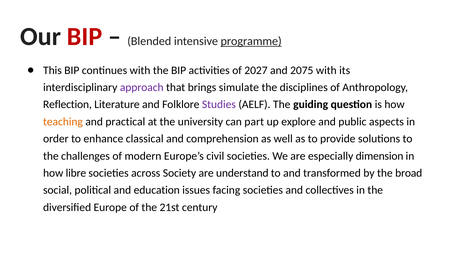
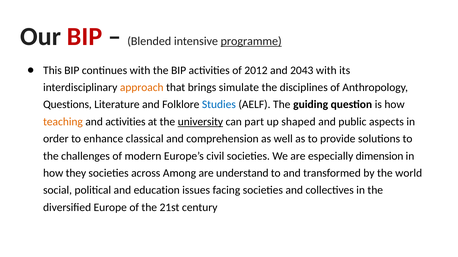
2027: 2027 -> 2012 (256, 70)
2075: 2075 -> 2043 (302, 70)
approach colour: purple -> orange (142, 88)
Reflection: Reflection -> Questions (67, 105)
Studies colour: purple -> blue (219, 105)
and practical: practical -> activities (125, 122)
university underline: none -> present (200, 122)
explore: explore -> shaped (298, 122)
libre: libre -> they (76, 173)
Society: Society -> Among (179, 173)
broad: broad -> world (409, 173)
